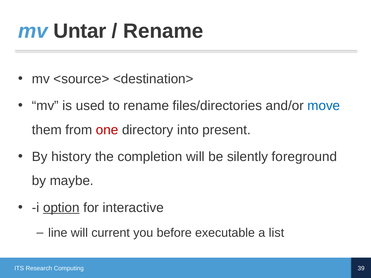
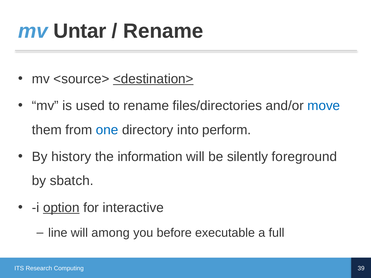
<destination> underline: none -> present (153, 79)
one colour: red -> blue (107, 130)
present: present -> perform (227, 130)
completion: completion -> information (150, 157)
maybe: maybe -> sbatch (72, 181)
current: current -> among (111, 233)
list: list -> full (277, 233)
